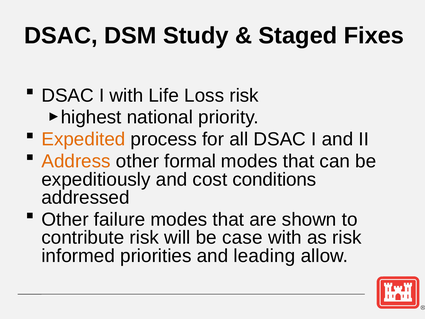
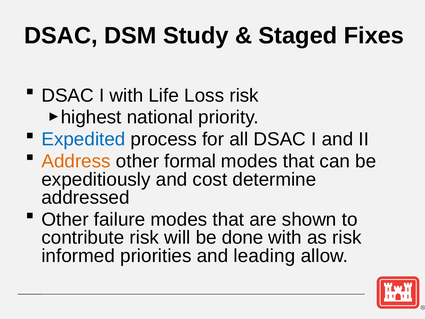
Expedited colour: orange -> blue (83, 139)
conditions: conditions -> determine (274, 179)
case: case -> done (243, 237)
